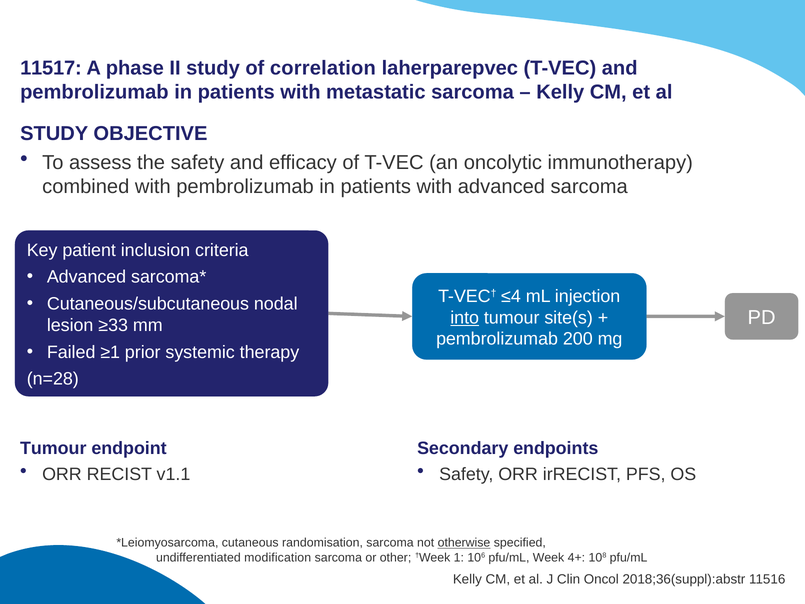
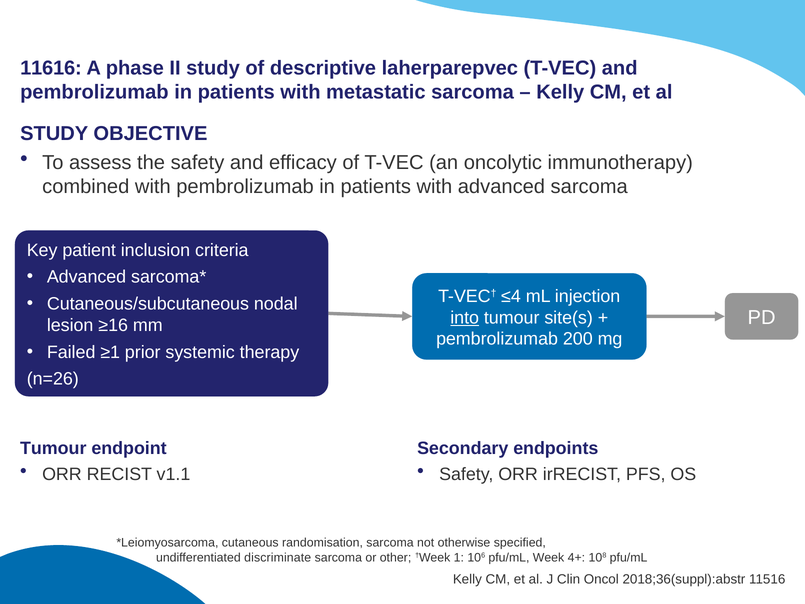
11517: 11517 -> 11616 (51, 68)
correlation: correlation -> descriptive (323, 68)
≥33: ≥33 -> ≥16 (113, 325)
n=28: n=28 -> n=26 (53, 379)
otherwise underline: present -> none (464, 543)
modification: modification -> discriminate (278, 557)
